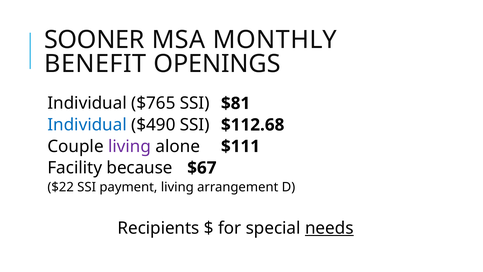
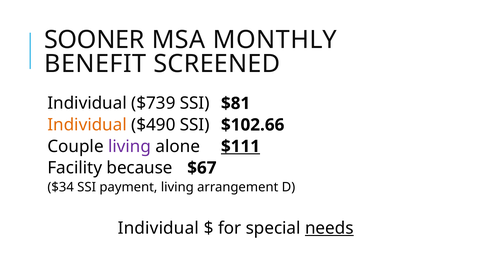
OPENINGS: OPENINGS -> SCREENED (217, 64)
$765: $765 -> $739 (153, 103)
Individual colour: blue -> orange (87, 125)
$112.68: $112.68 -> $102.66 (253, 125)
$111 underline: none -> present (241, 146)
$22: $22 -> $34 (61, 187)
Recipients: Recipients -> Individual (158, 228)
